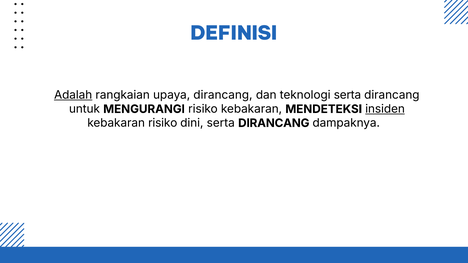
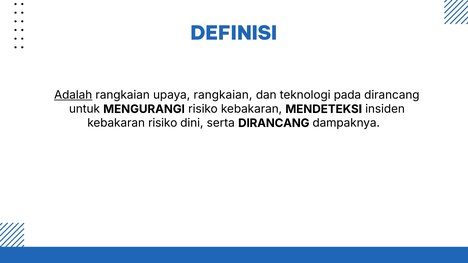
upaya dirancang: dirancang -> rangkaian (223, 95)
teknologi serta: serta -> pada (347, 95)
insiden underline: present -> none (385, 109)
